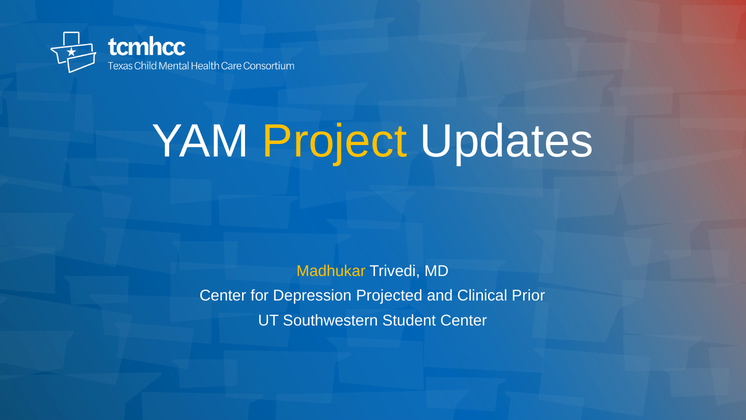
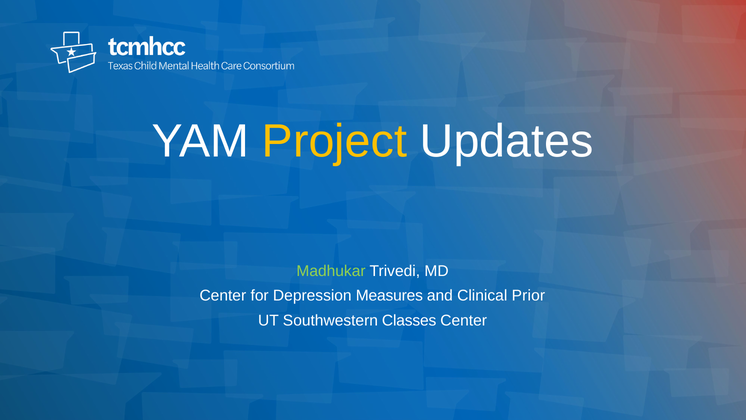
Madhukar colour: yellow -> light green (331, 271)
Projected: Projected -> Measures (389, 296)
Student: Student -> Classes (409, 320)
